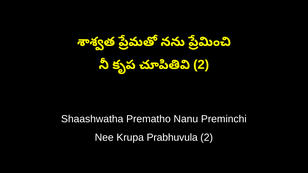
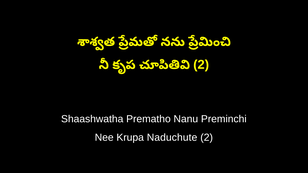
Prabhuvula: Prabhuvula -> Naduchute (172, 138)
